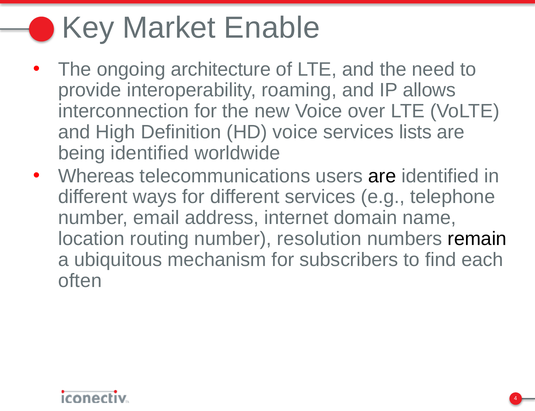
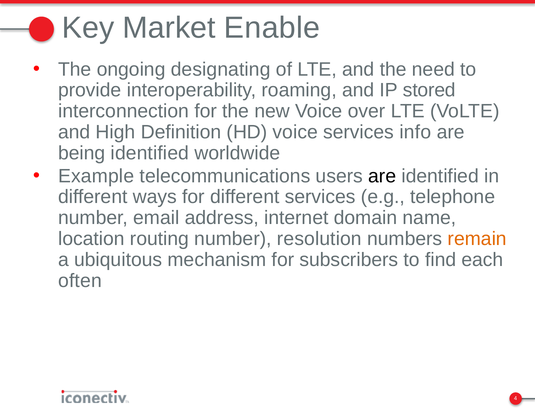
architecture: architecture -> designating (221, 69)
allows: allows -> stored (429, 90)
lists: lists -> info (415, 132)
Whereas: Whereas -> Example (96, 176)
remain colour: black -> orange (477, 239)
